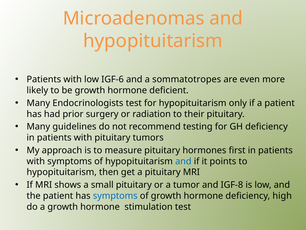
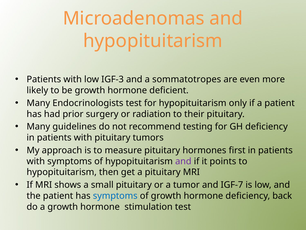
IGF-6: IGF-6 -> IGF-3 (113, 79)
and colour: blue -> purple (183, 161)
IGF-8: IGF-8 -> IGF-7 (232, 185)
high: high -> back (282, 195)
